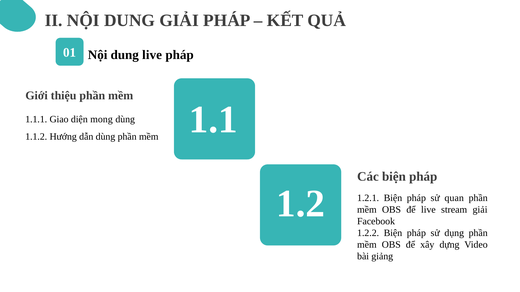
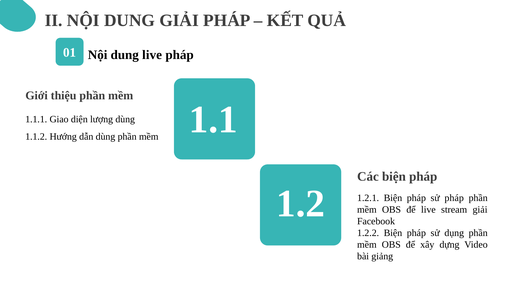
mong: mong -> lượng (102, 119)
sử quan: quan -> pháp (454, 198)
